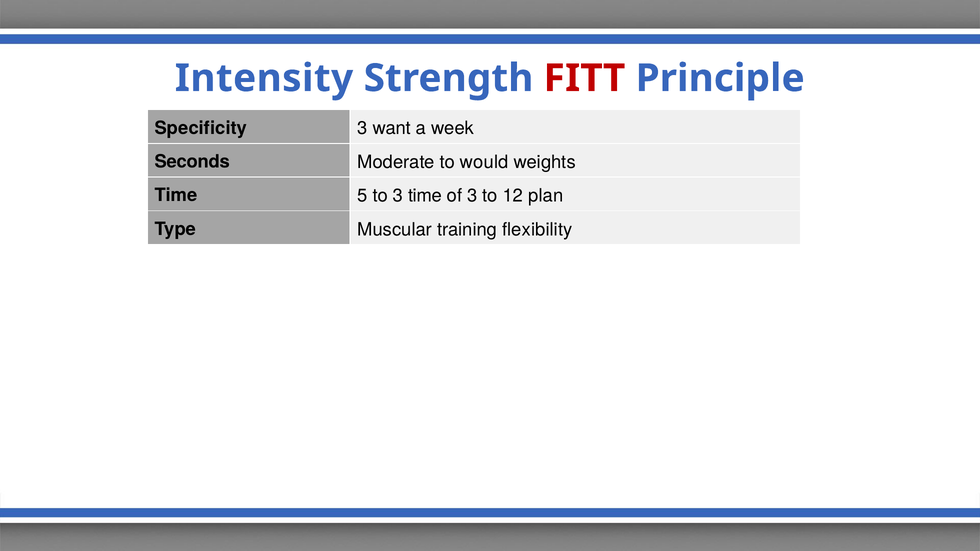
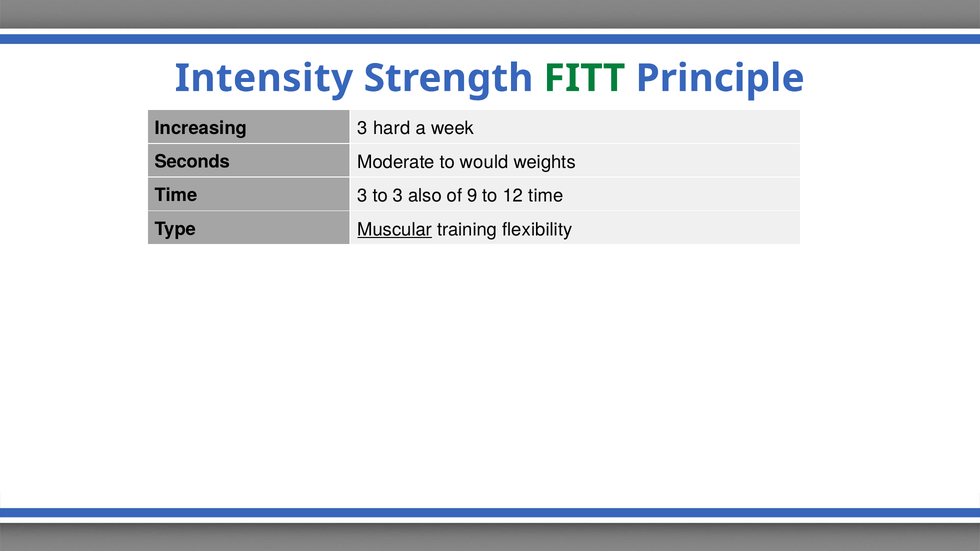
FITT colour: red -> green (584, 78)
Specificity: Specificity -> Increasing (201, 128)
want: want -> hard (392, 128)
Time 5: 5 -> 3 (363, 196)
3 time: time -> also (425, 196)
of 3: 3 -> 9 (472, 196)
12 plan: plan -> time (546, 196)
Muscular underline: none -> present (395, 230)
